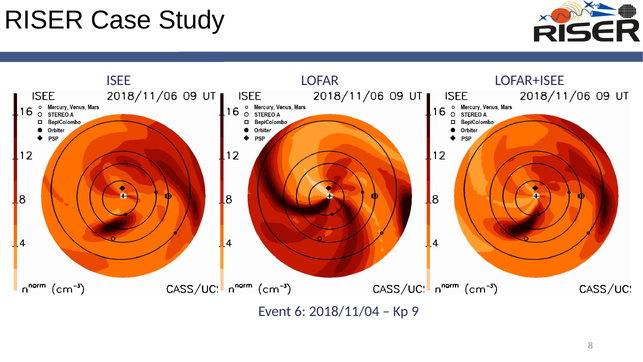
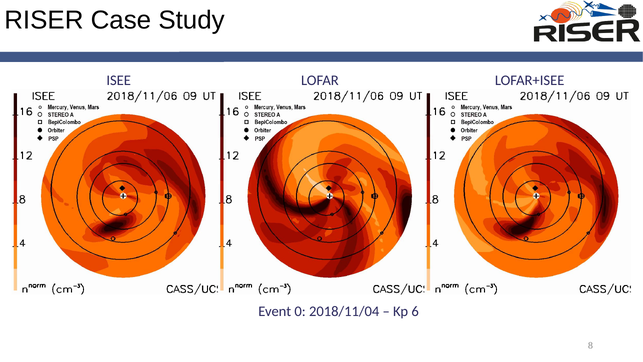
6: 6 -> 0 (300, 311)
9: 9 -> 6 (415, 311)
